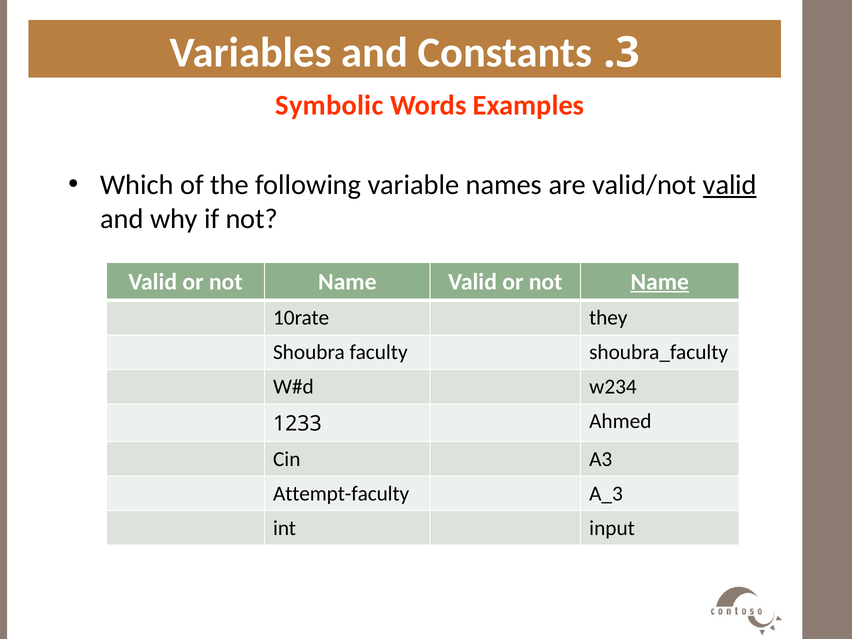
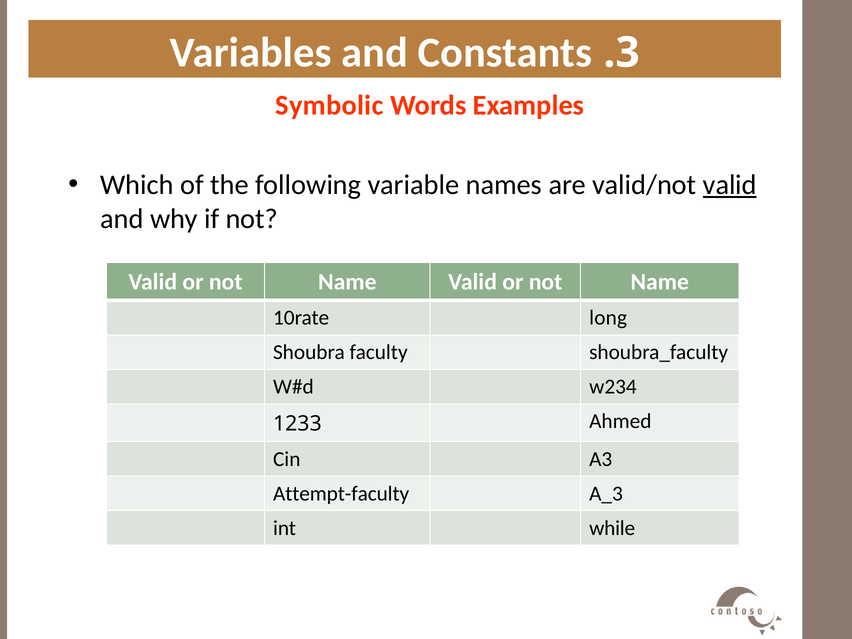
Name underline: present -> none (660, 282)
they: they -> long (608, 318)
input: input -> while (612, 528)
